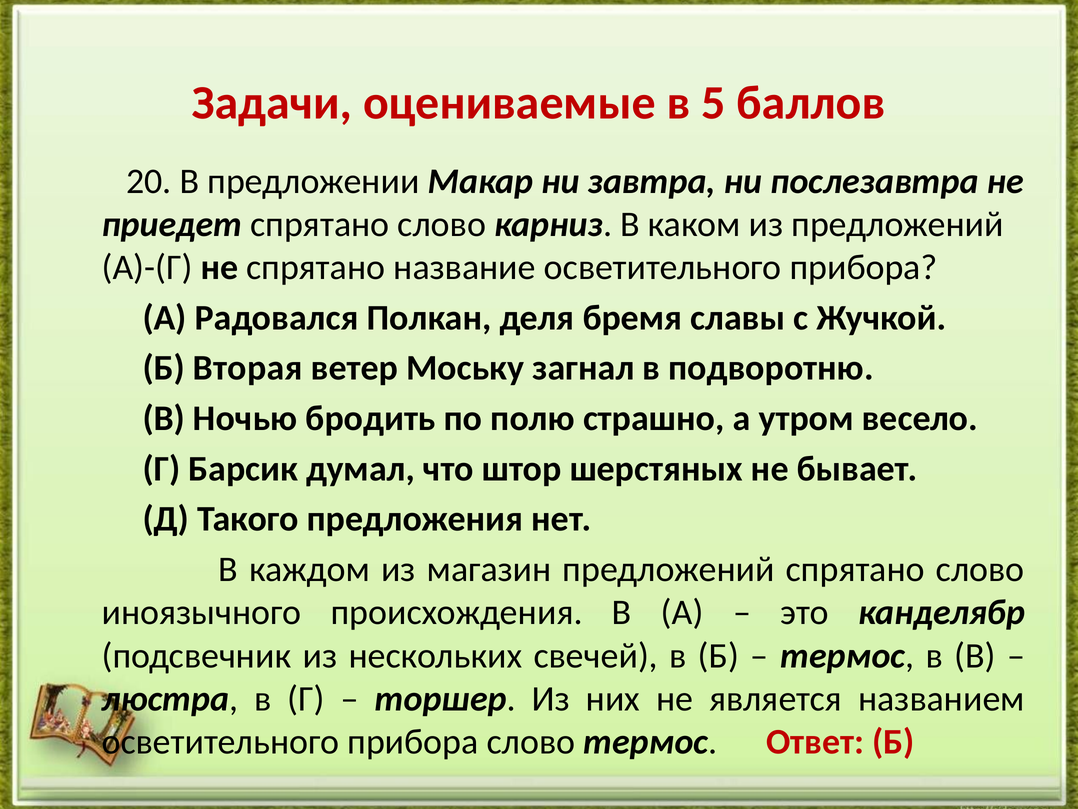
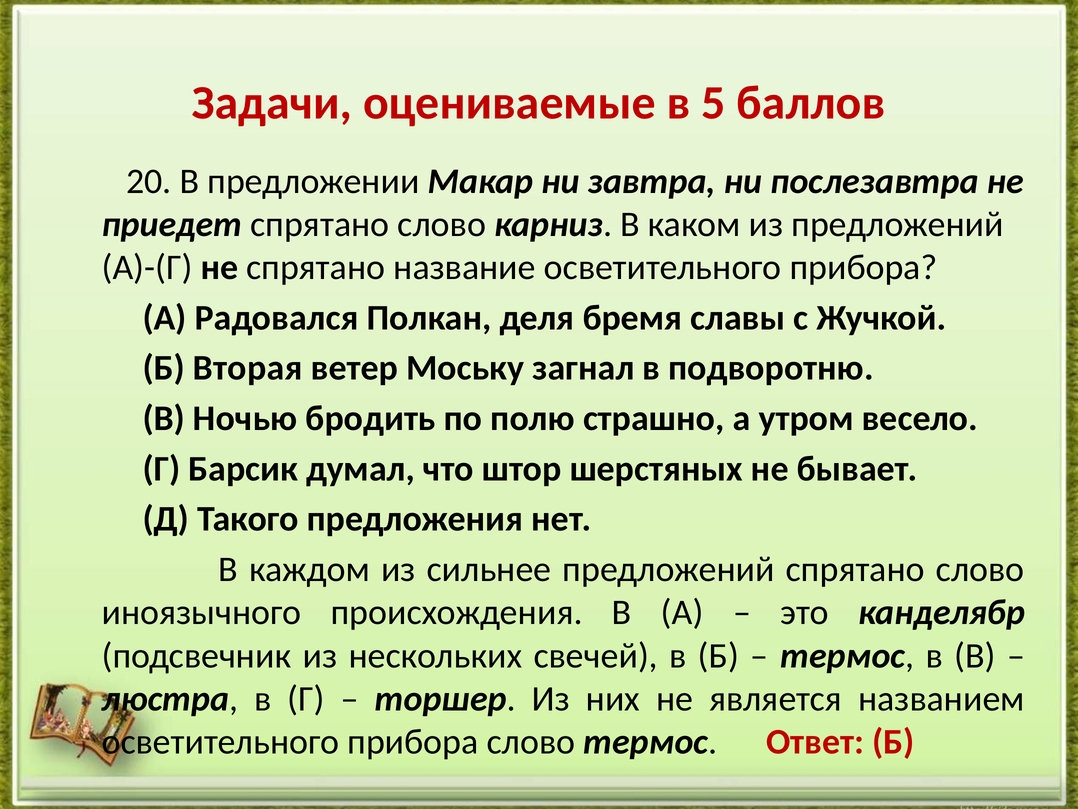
магазин: магазин -> сильнее (489, 569)
